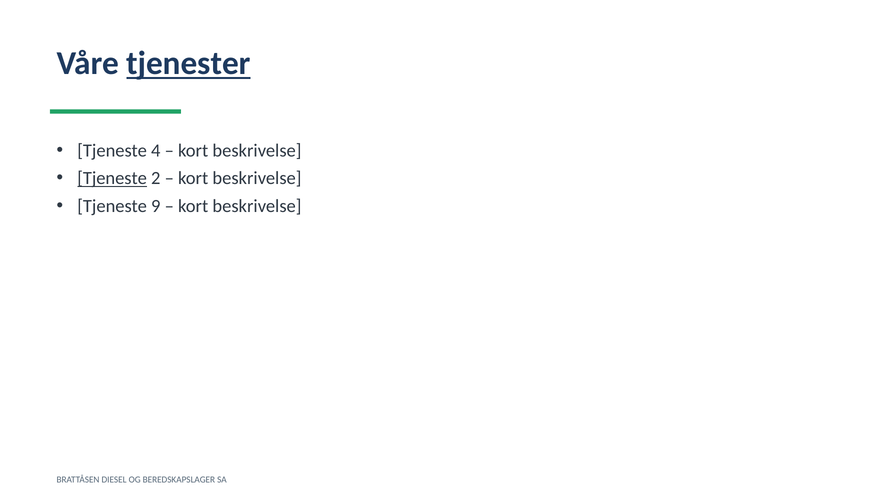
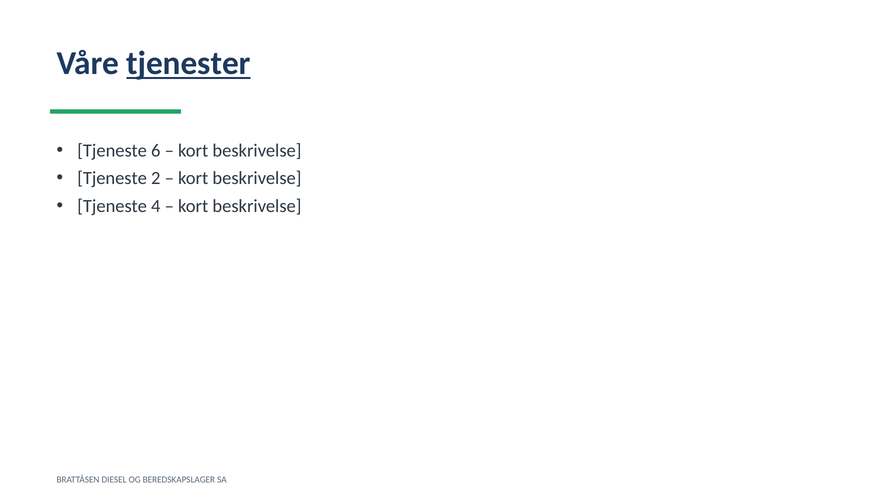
4: 4 -> 6 (156, 150)
Tjeneste underline: present -> none (112, 178)
9: 9 -> 4 (156, 206)
